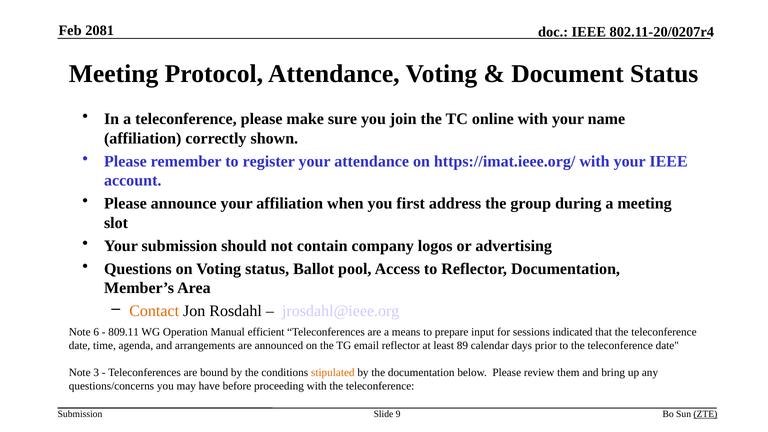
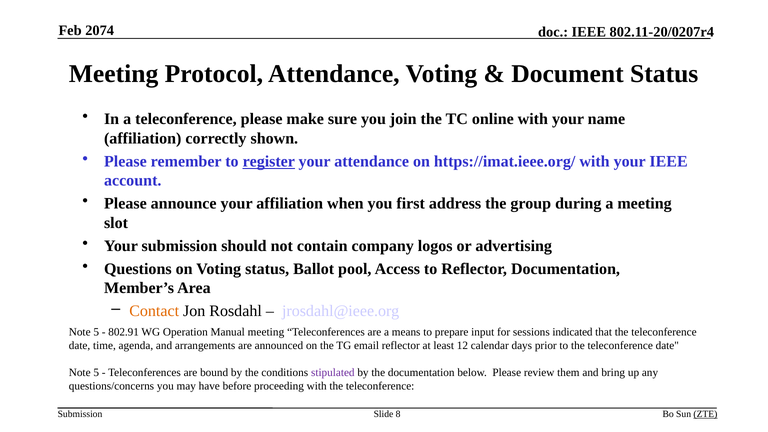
2081: 2081 -> 2074 (100, 31)
register underline: none -> present (269, 161)
6: 6 -> 5 (96, 332)
809.11: 809.11 -> 802.91 (124, 332)
Manual efficient: efficient -> meeting (266, 332)
89: 89 -> 12 (462, 346)
3: 3 -> 5 (96, 372)
stipulated colour: orange -> purple (333, 372)
9: 9 -> 8 (398, 414)
